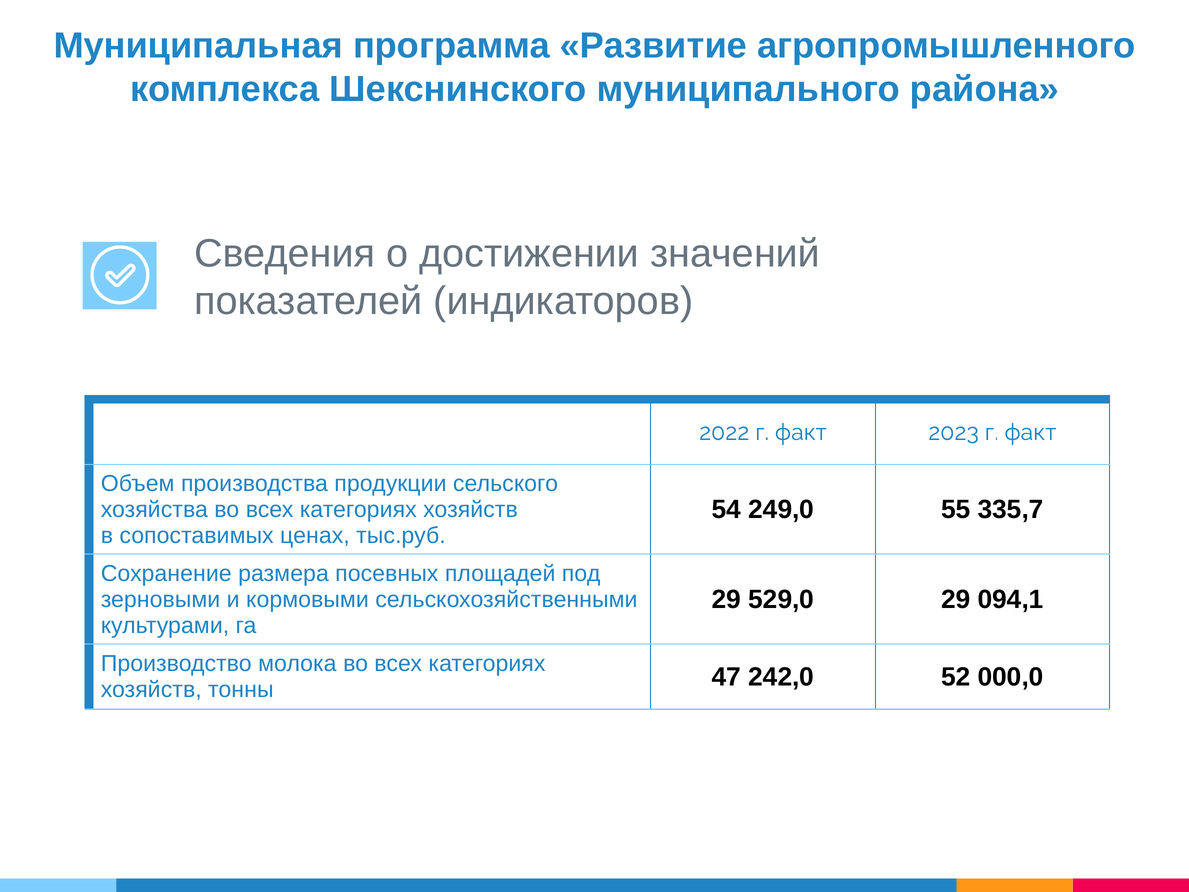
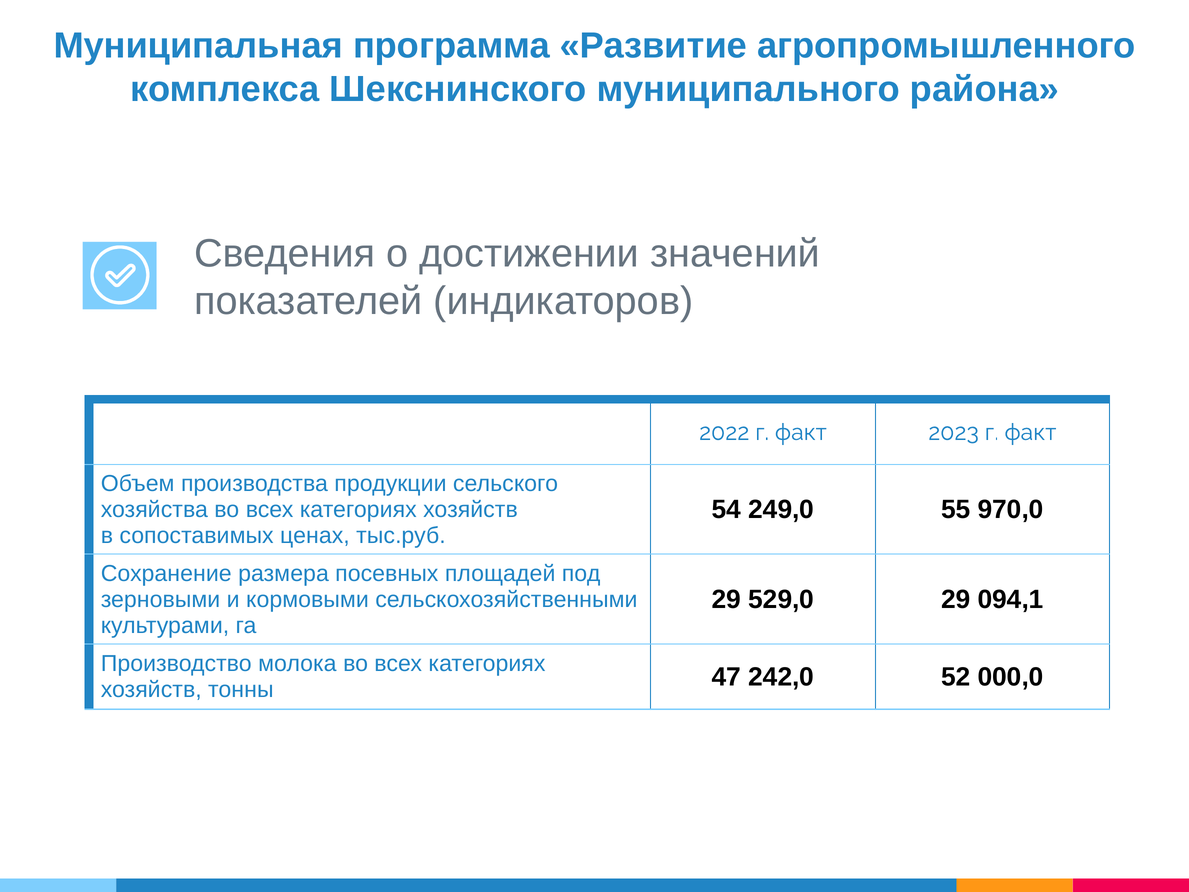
335,7: 335,7 -> 970,0 (1011, 509)
